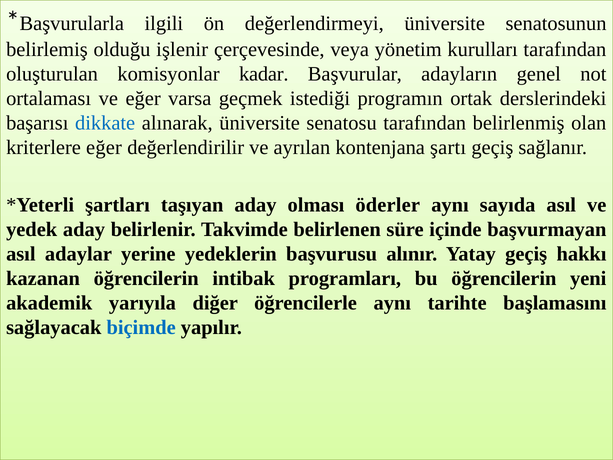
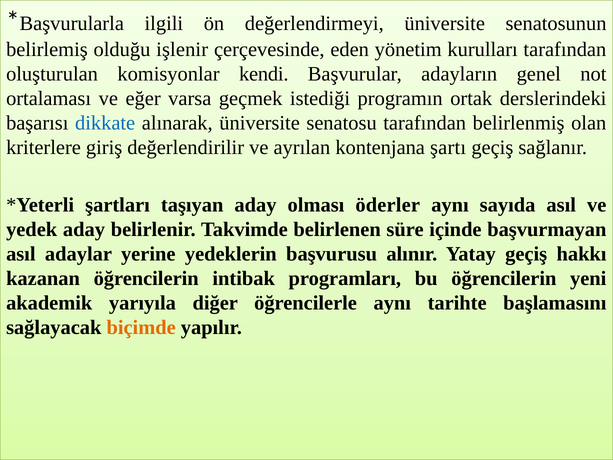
veya: veya -> eden (350, 49)
kadar: kadar -> kendi (264, 74)
kriterlere eğer: eğer -> giriş (104, 148)
biçimde colour: blue -> orange (141, 327)
